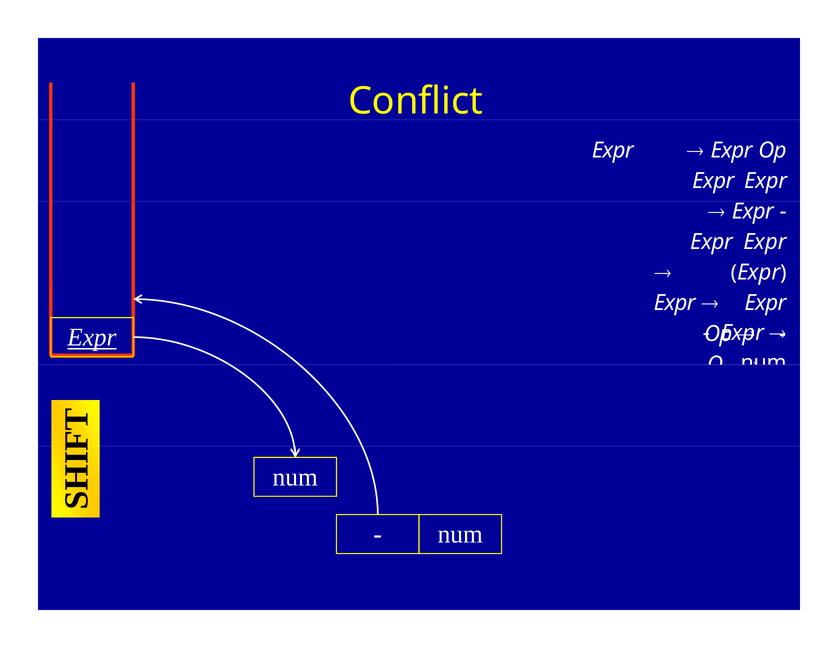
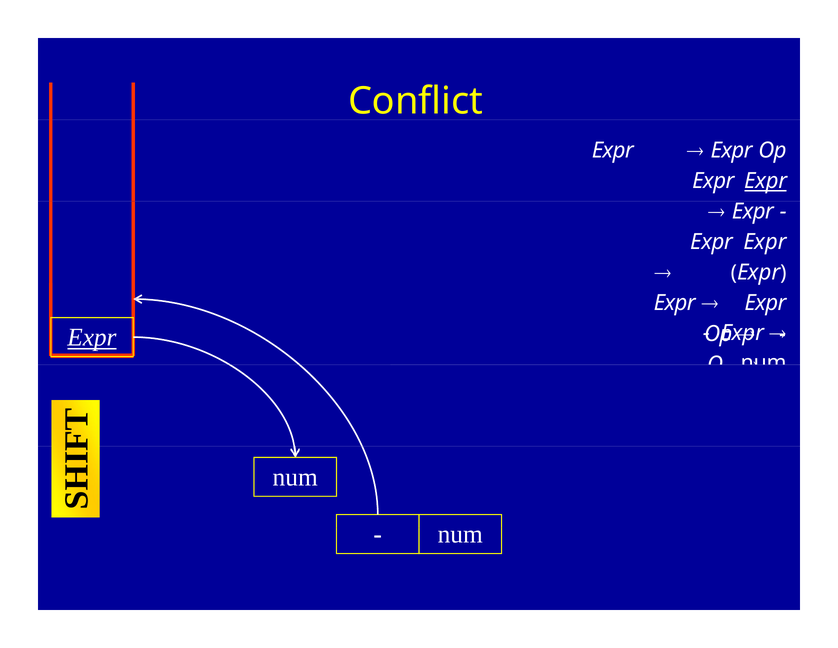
Expr underline: none -> present (766, 181)
